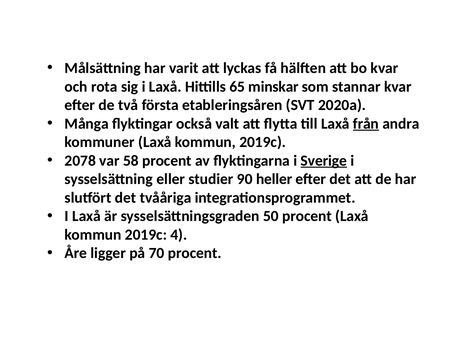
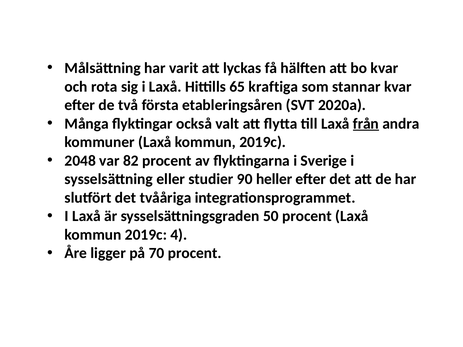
minskar: minskar -> kraftiga (273, 87)
2078: 2078 -> 2048 (80, 161)
58: 58 -> 82 (131, 161)
Sverige underline: present -> none (324, 161)
